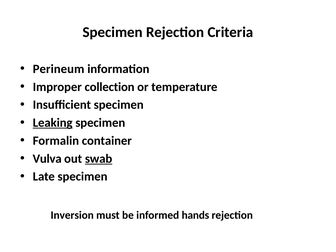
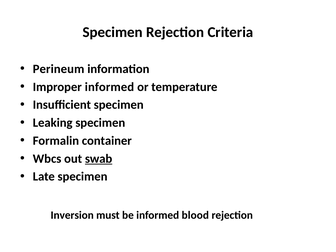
Improper collection: collection -> informed (109, 87)
Leaking underline: present -> none (53, 123)
Vulva: Vulva -> Wbcs (47, 159)
hands: hands -> blood (195, 215)
